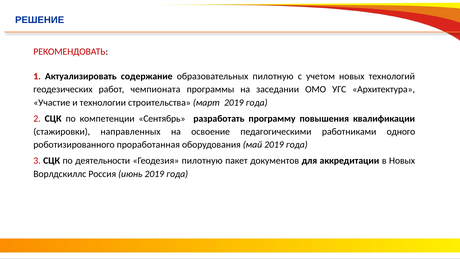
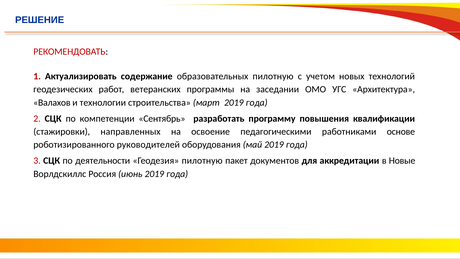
чемпионата: чемпионата -> ветеранских (155, 89)
Участие: Участие -> Валахов (52, 102)
одного: одного -> основе (401, 132)
проработанная: проработанная -> руководителей (148, 145)
в Новых: Новых -> Новые (402, 161)
